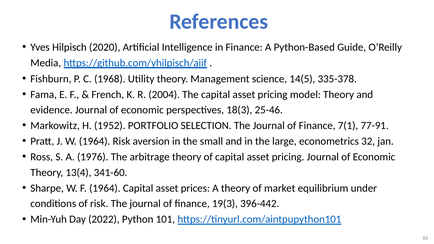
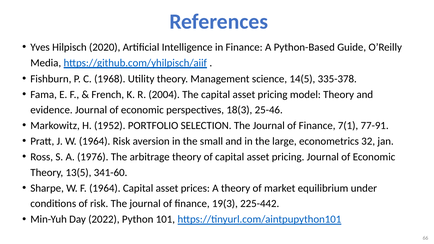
13(4: 13(4 -> 13(5 (78, 173)
396-442: 396-442 -> 225-442 (260, 204)
